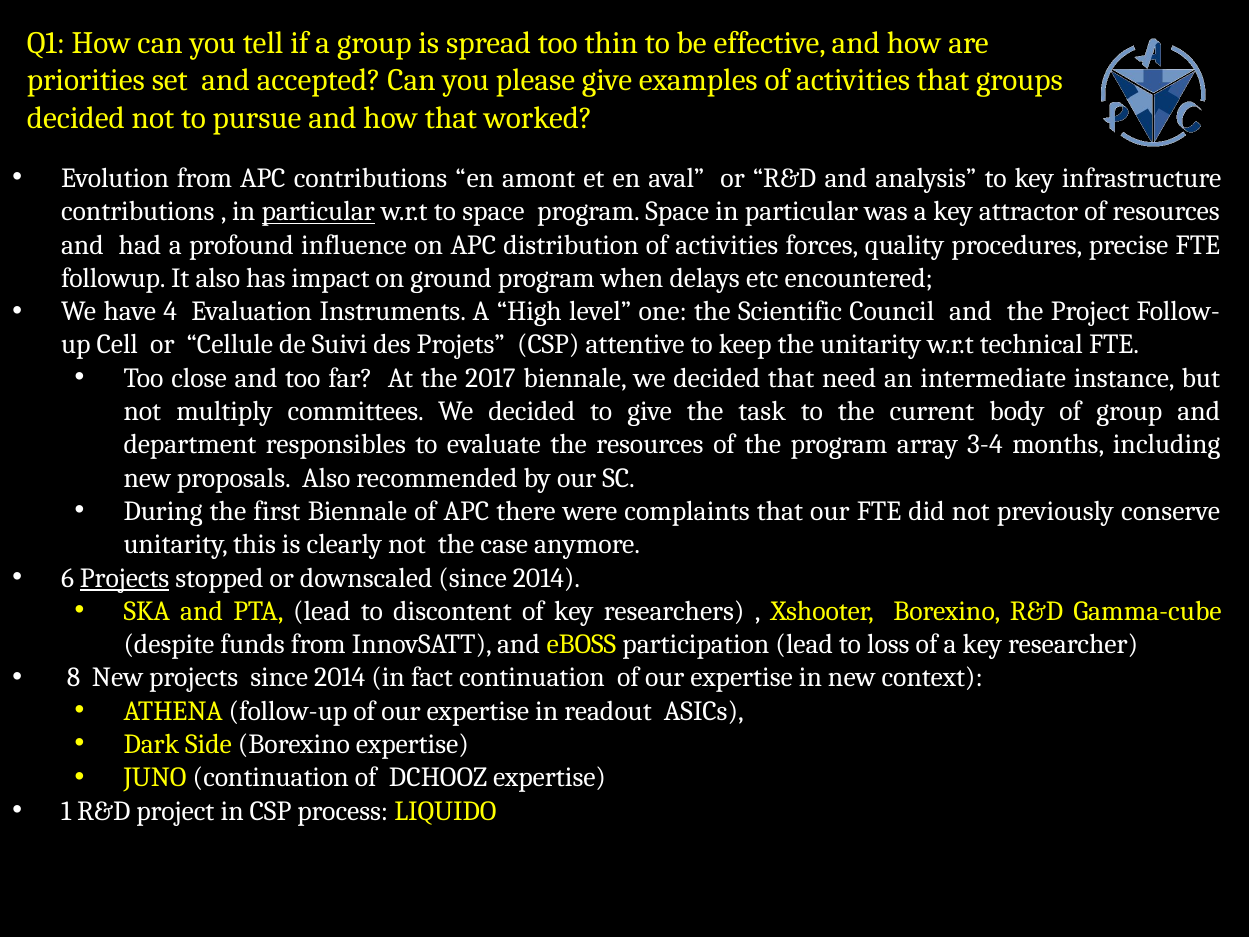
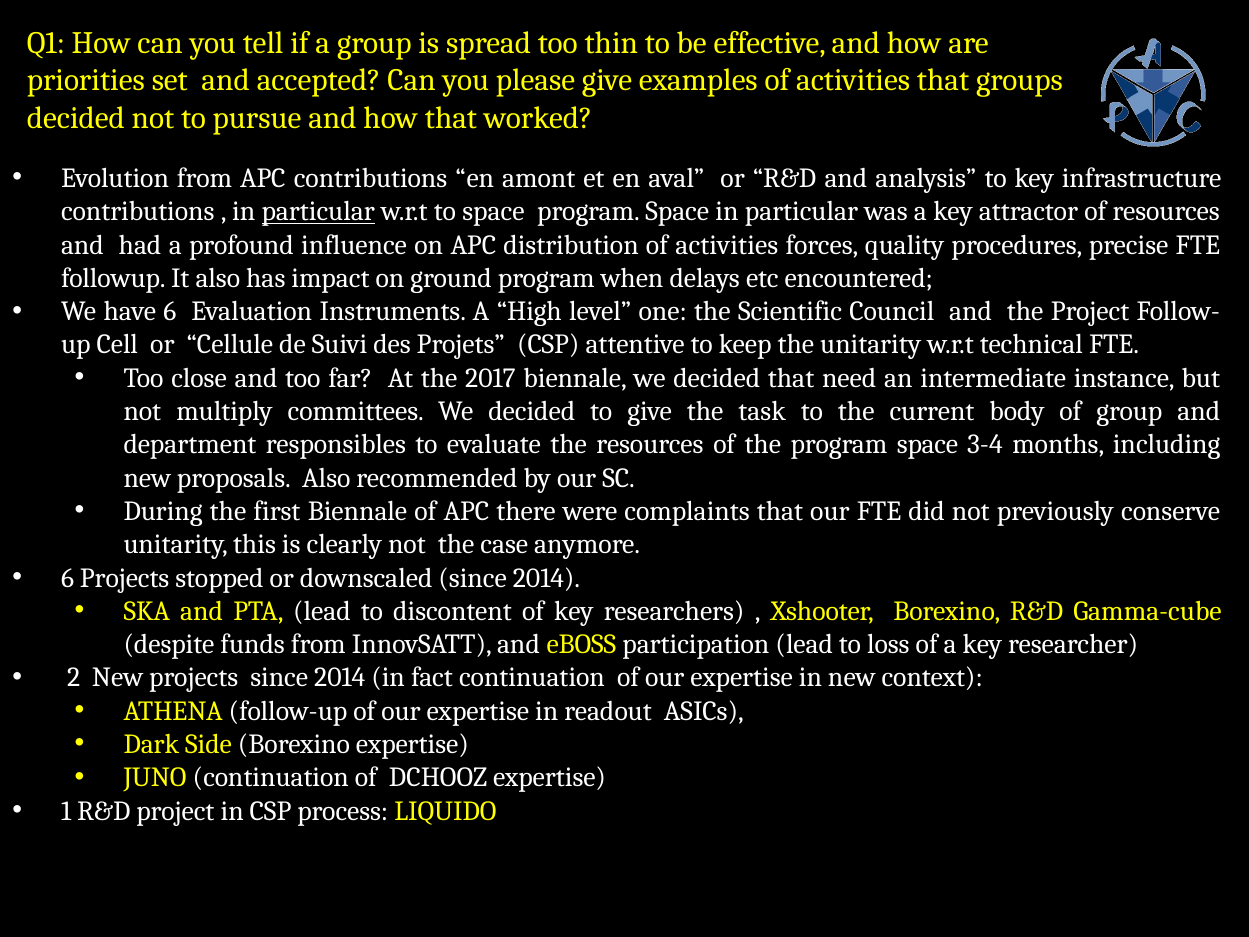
have 4: 4 -> 6 (170, 311)
the program array: array -> space (928, 445)
Projects underline: present -> none (125, 578)
8: 8 -> 2 (74, 678)
